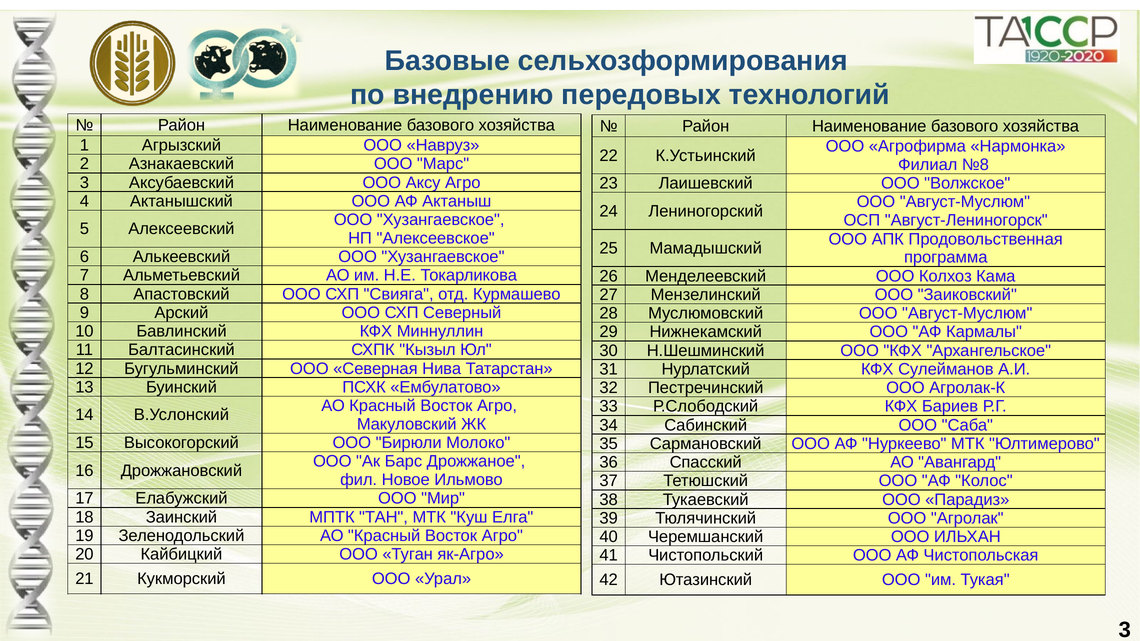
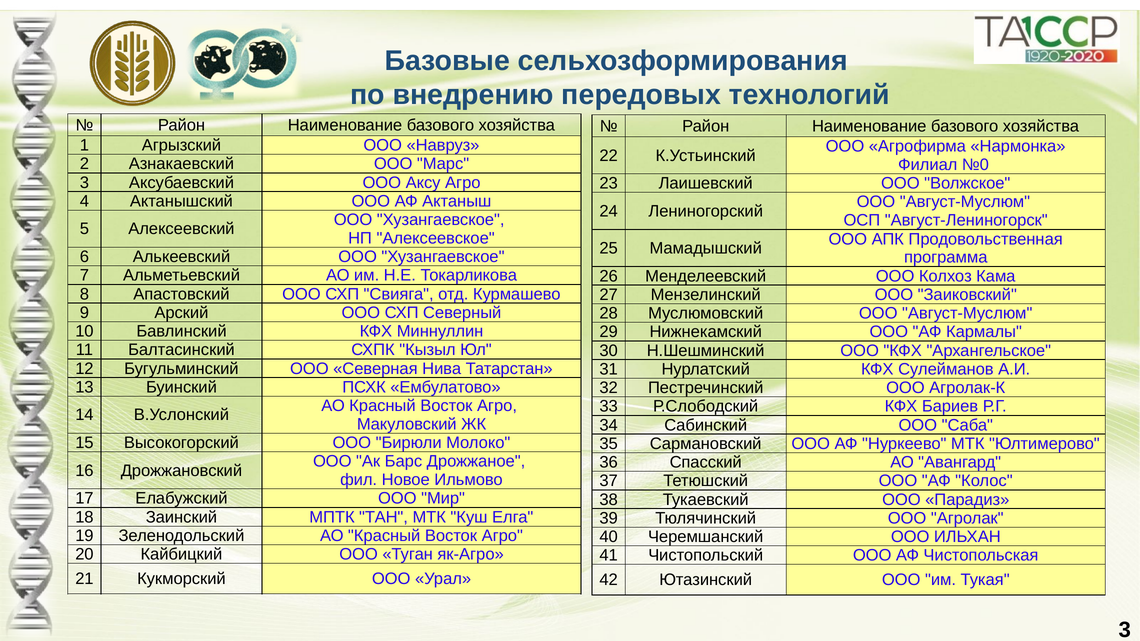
№8: №8 -> №0 (975, 165)
